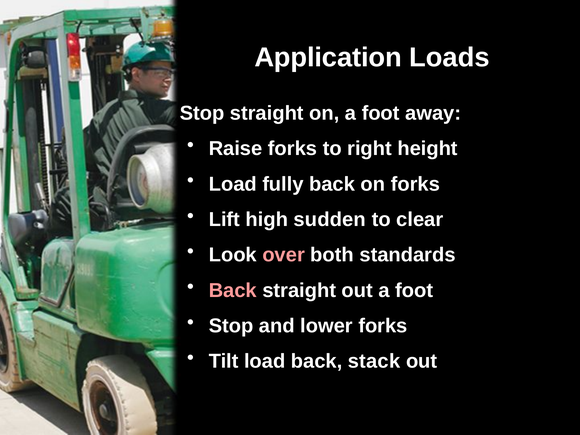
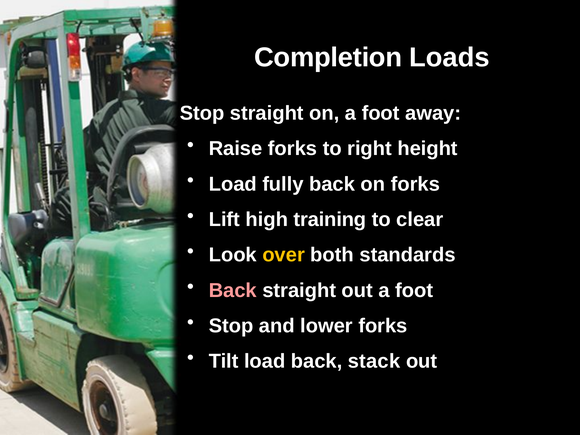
Application: Application -> Completion (328, 57)
sudden: sudden -> training (330, 220)
over colour: pink -> yellow (284, 255)
